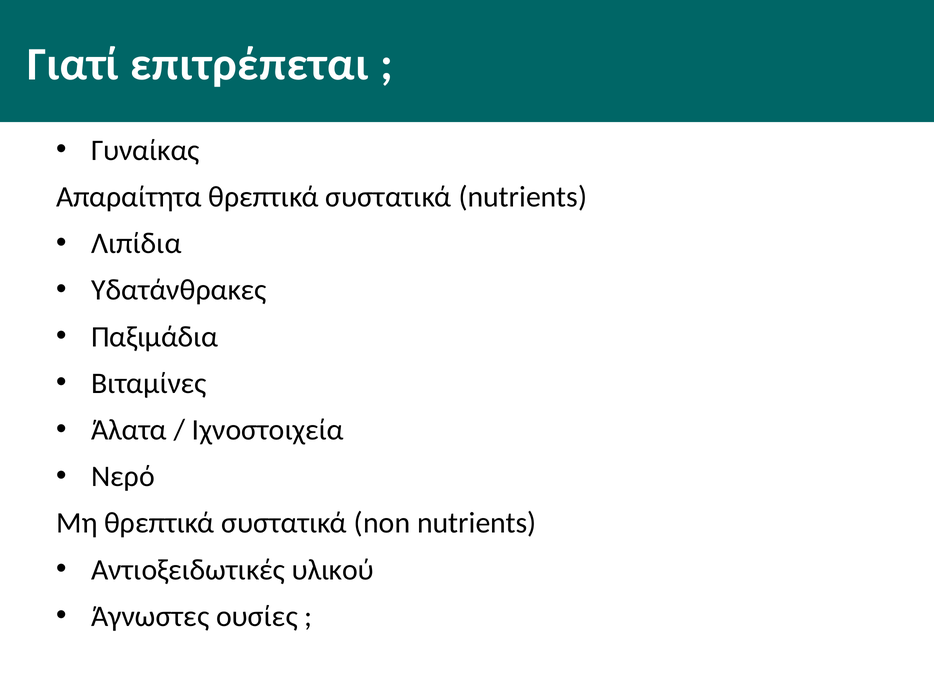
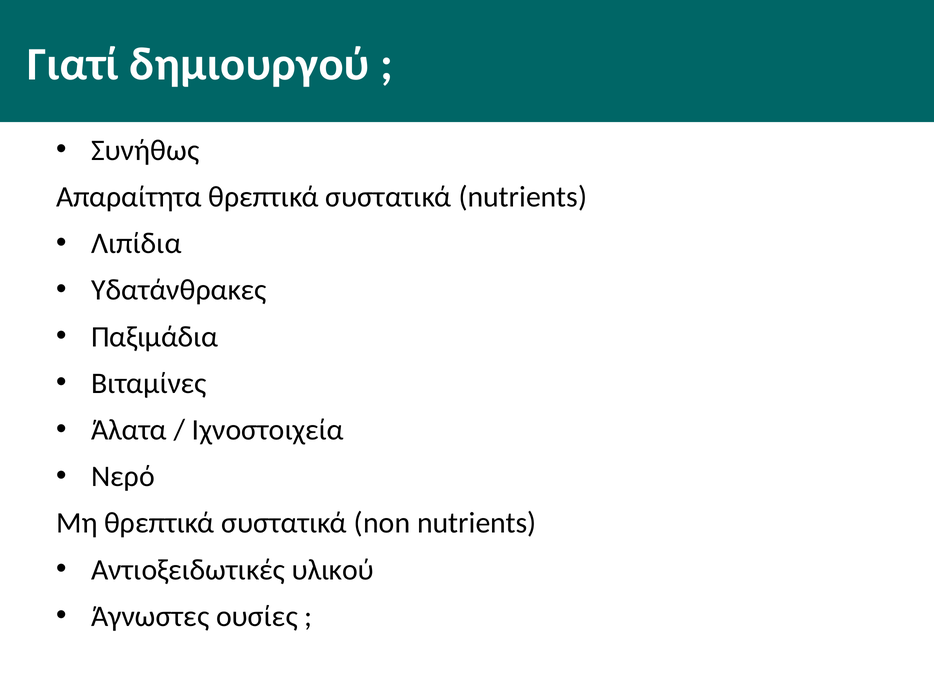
επιτρέπεται: επιτρέπεται -> δημιουργού (249, 64)
Γυναίκας: Γυναίκας -> Συνήθως (145, 150)
